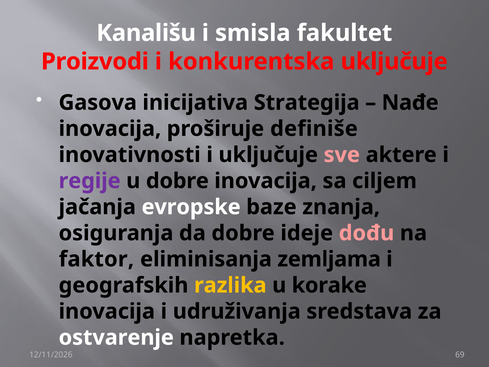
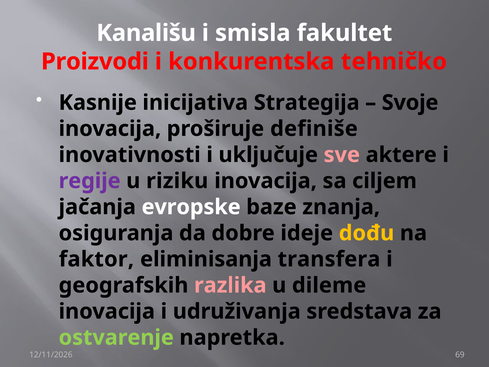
konkurentska uključuje: uključuje -> tehničko (394, 62)
Gasova: Gasova -> Kasnije (98, 103)
Nađe: Nađe -> Svoje (410, 103)
u dobre: dobre -> riziku (177, 181)
dođu colour: pink -> yellow (366, 233)
zemljama: zemljama -> transfera (329, 259)
razlika colour: yellow -> pink (230, 285)
korake: korake -> dileme (329, 285)
ostvarenje colour: white -> light green (116, 337)
